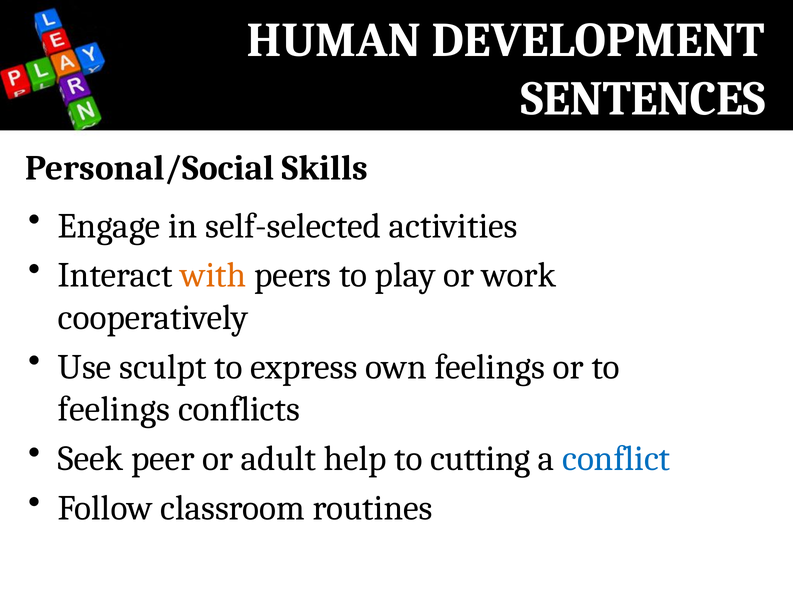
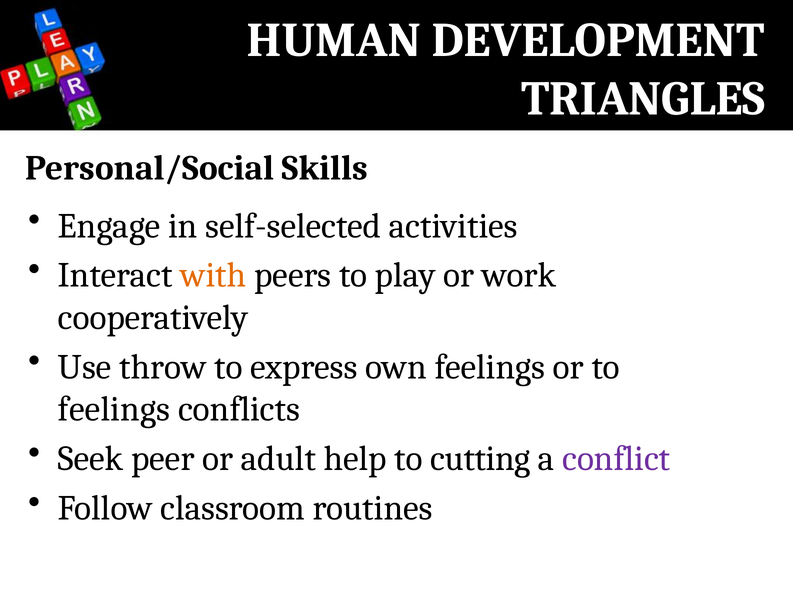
SENTENCES: SENTENCES -> TRIANGLES (643, 99)
sculpt: sculpt -> throw (163, 367)
conflict colour: blue -> purple (616, 458)
